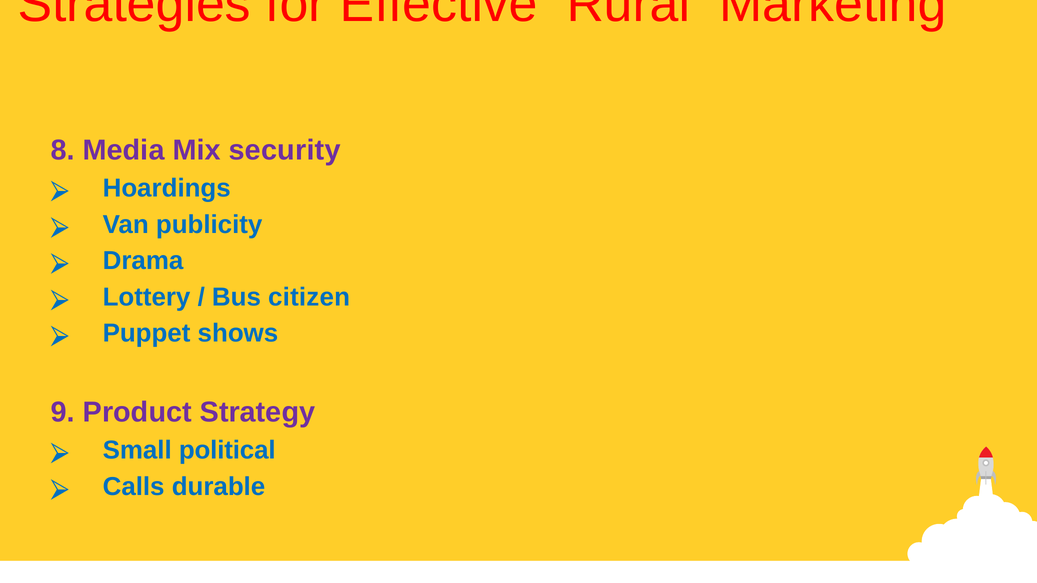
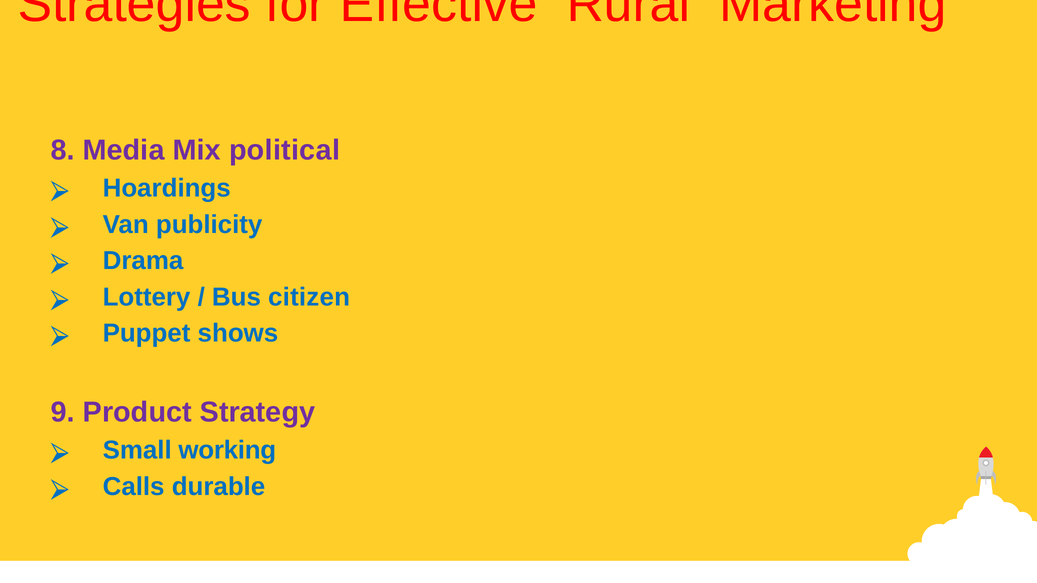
security: security -> political (285, 151)
political: political -> working (227, 451)
